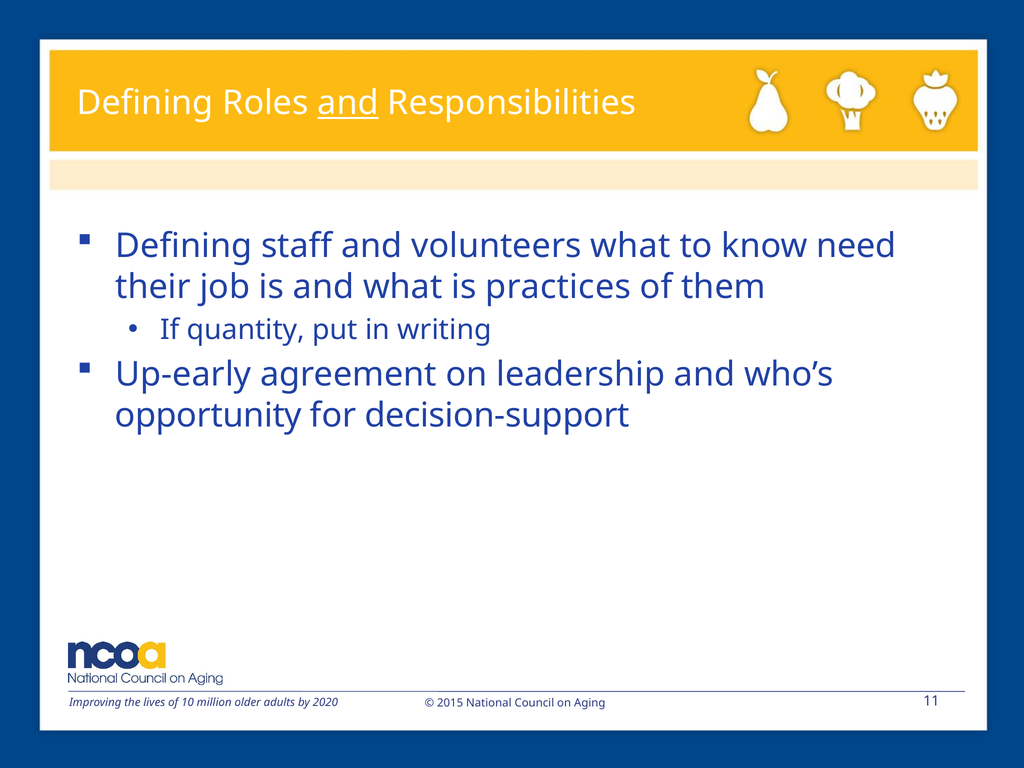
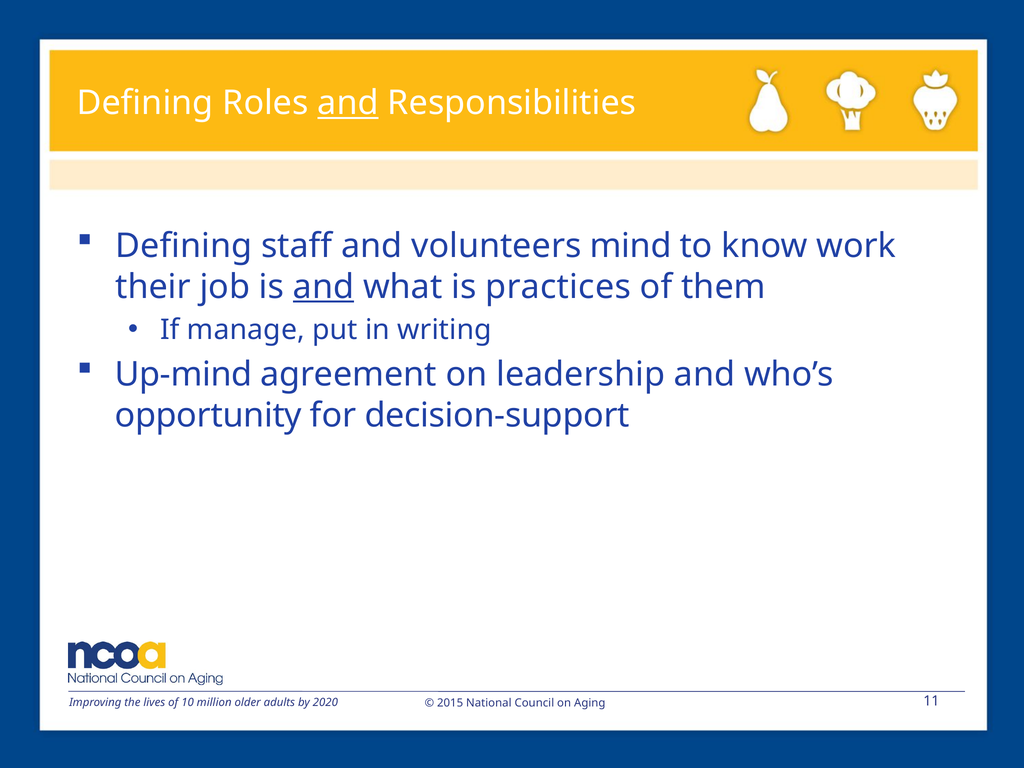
volunteers what: what -> mind (631, 246)
need: need -> work (856, 246)
and underline: none -> present (324, 287)
quantity: quantity -> manage (246, 330)
Up-early: Up-early -> Up-mind (183, 375)
